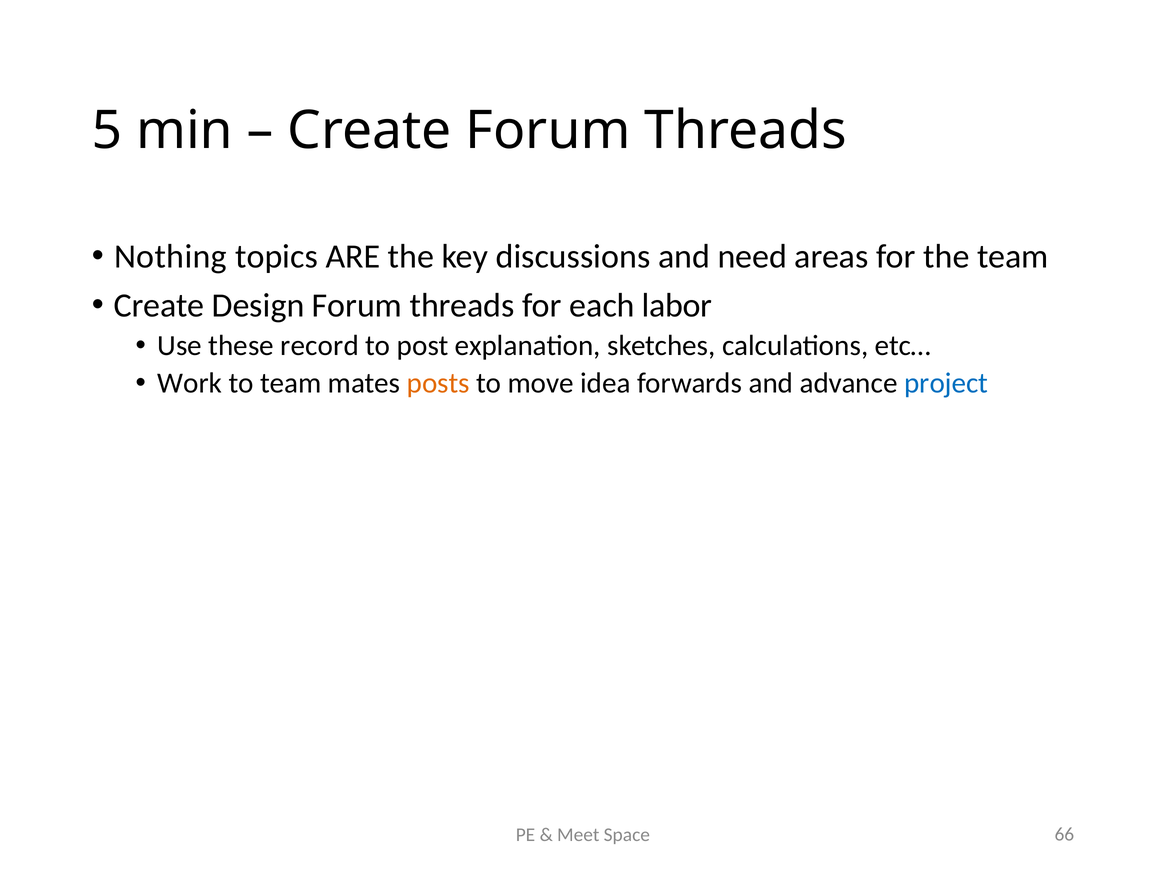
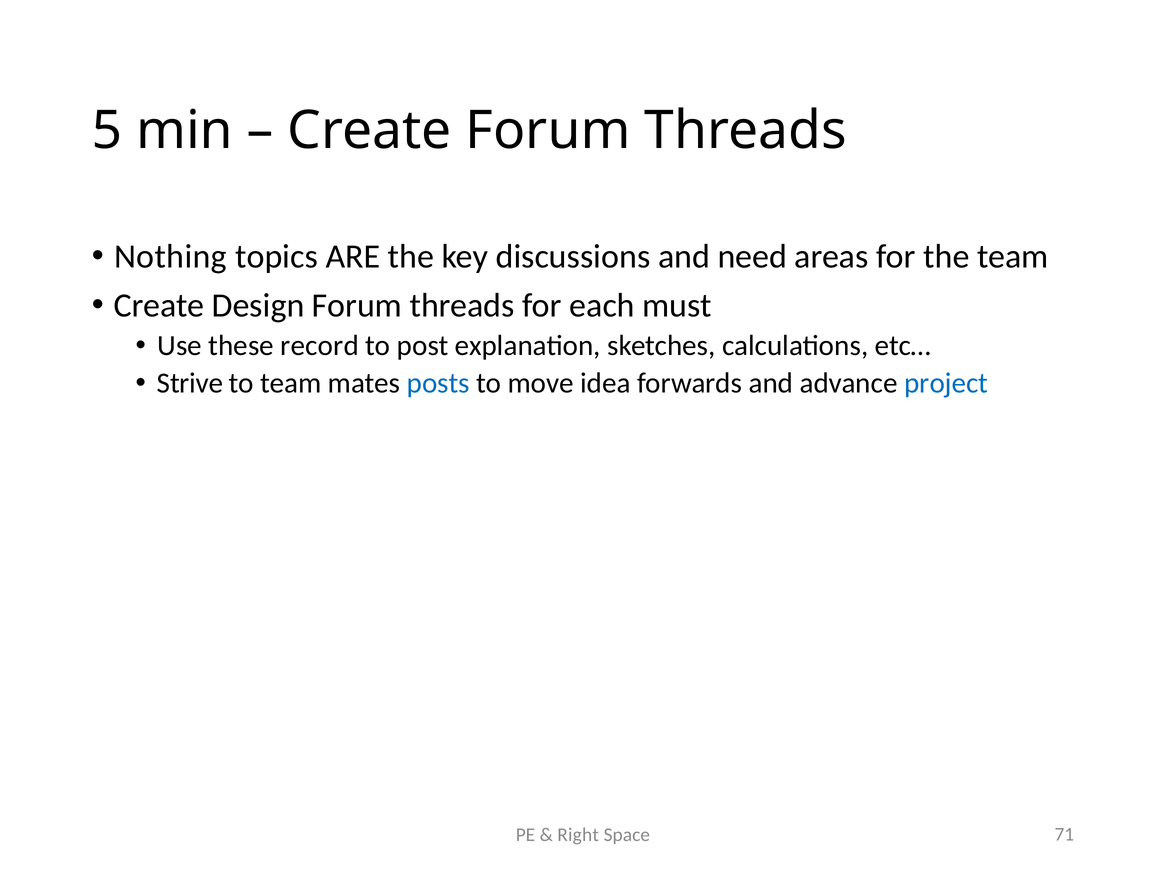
labor: labor -> must (677, 306)
Work: Work -> Strive (190, 383)
posts colour: orange -> blue (438, 383)
Meet: Meet -> Right (578, 835)
66: 66 -> 71 (1064, 835)
